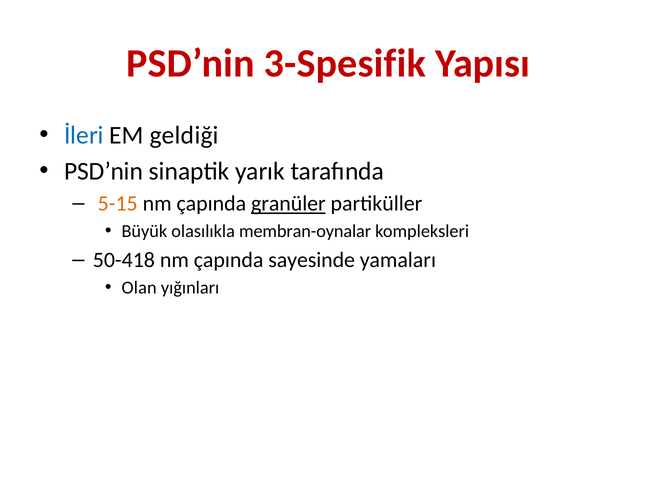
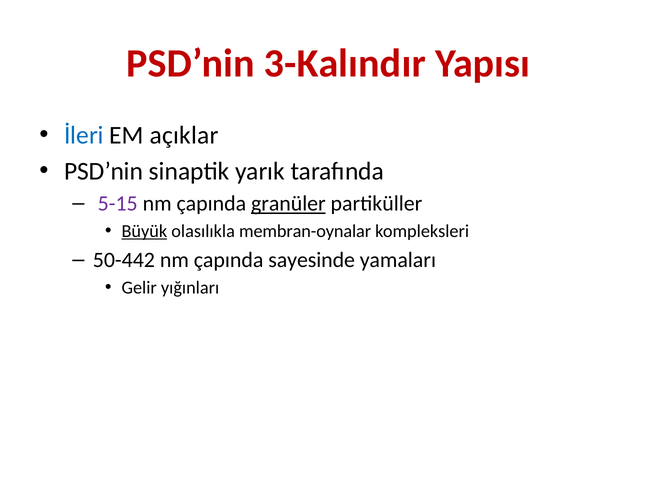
3-Spesifik: 3-Spesifik -> 3-Kalındır (345, 64)
geldiği: geldiği -> açıklar (184, 135)
5-15 colour: orange -> purple (118, 204)
Büyük underline: none -> present (144, 231)
50-418: 50-418 -> 50-442 (124, 260)
Olan: Olan -> Gelir (139, 287)
